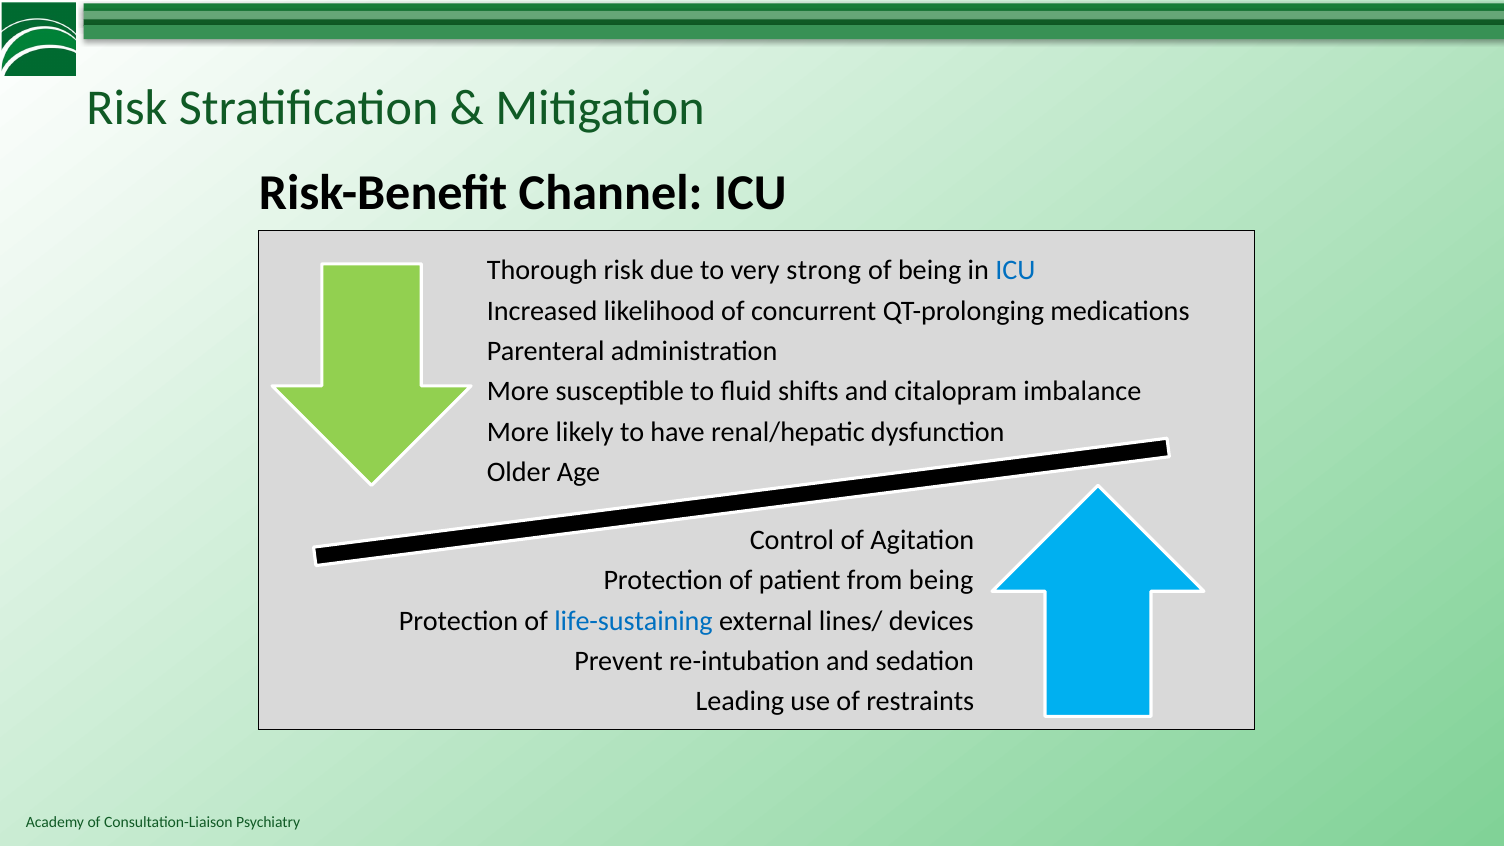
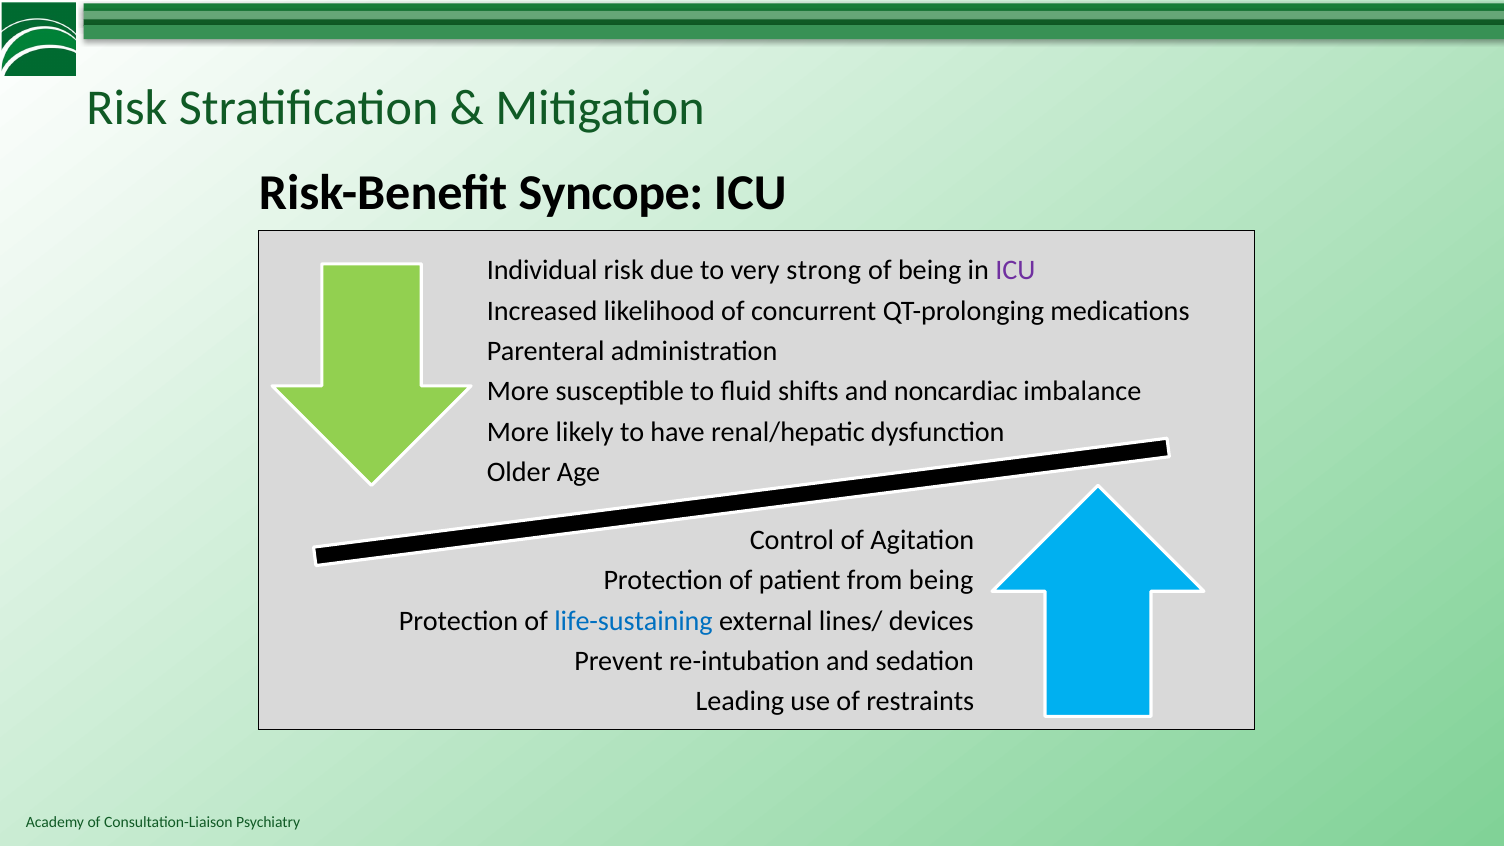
Channel: Channel -> Syncope (611, 193)
Thorough: Thorough -> Individual (542, 271)
ICU colour: blue -> purple (1015, 271)
citalopram: citalopram -> noncardiac (956, 392)
